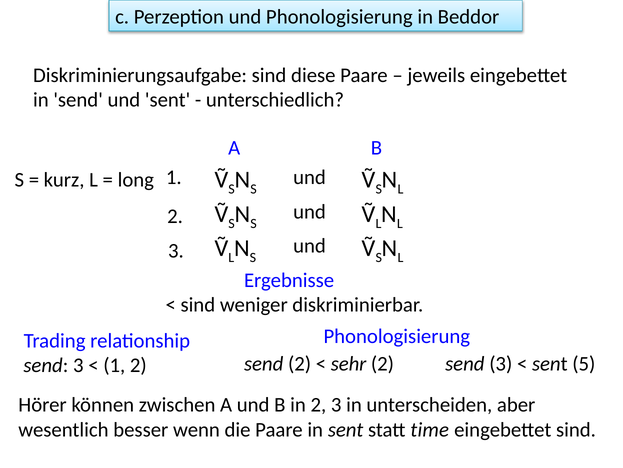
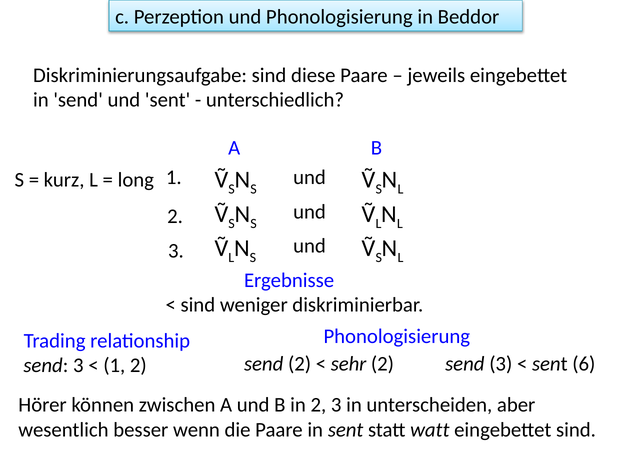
5: 5 -> 6 (584, 363)
time: time -> watt (430, 429)
